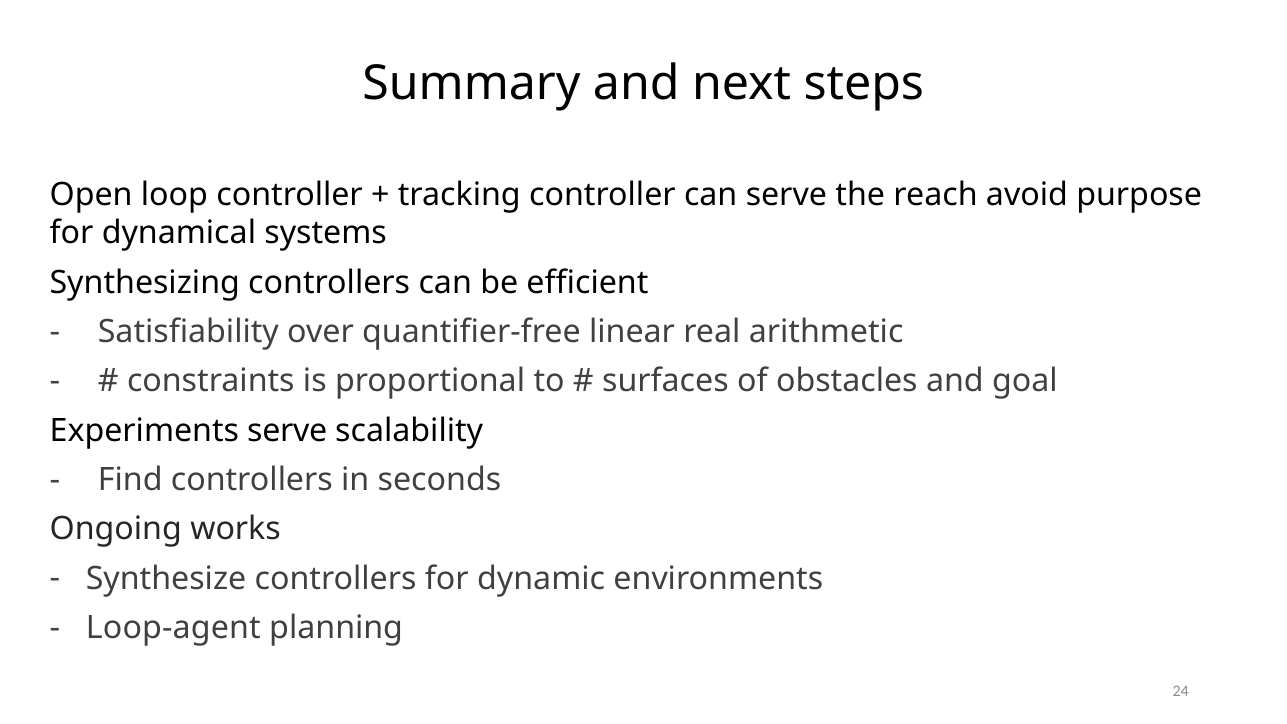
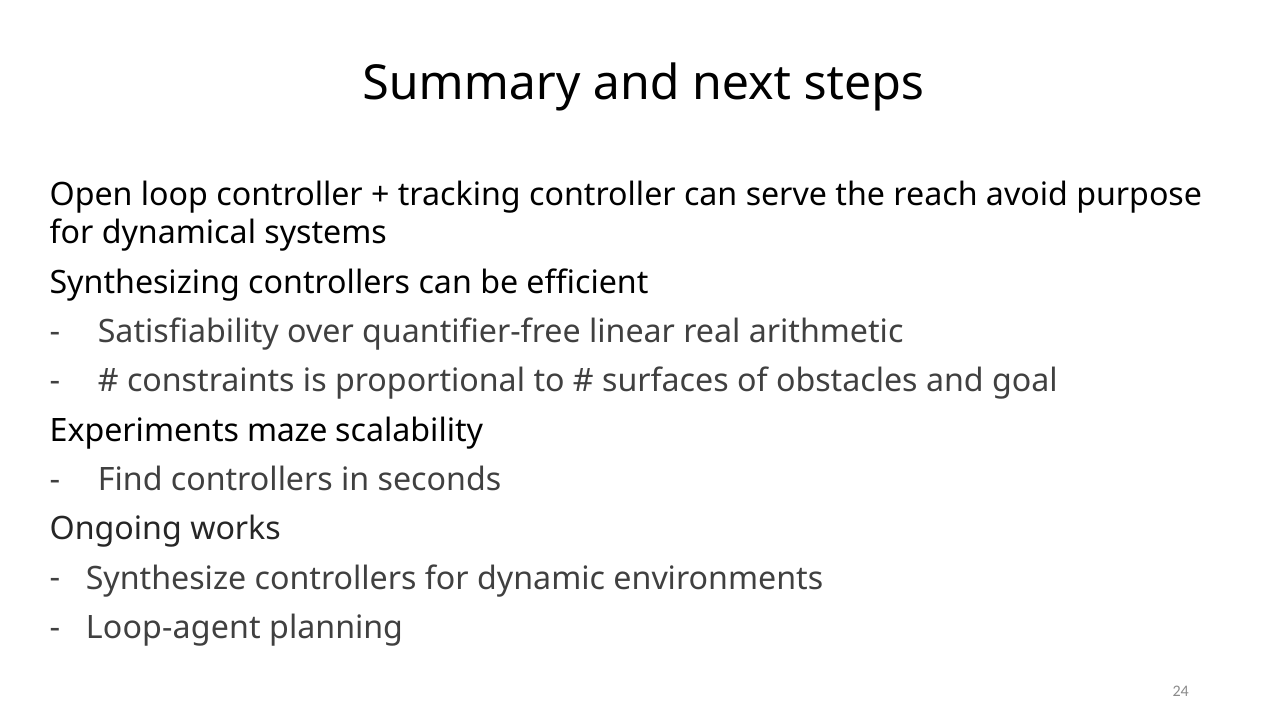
Experiments serve: serve -> maze (287, 430)
